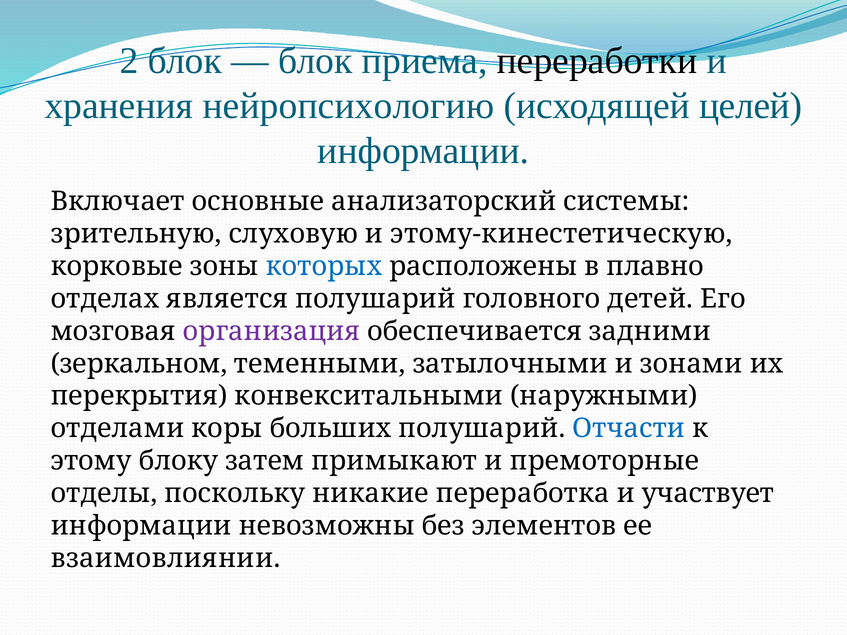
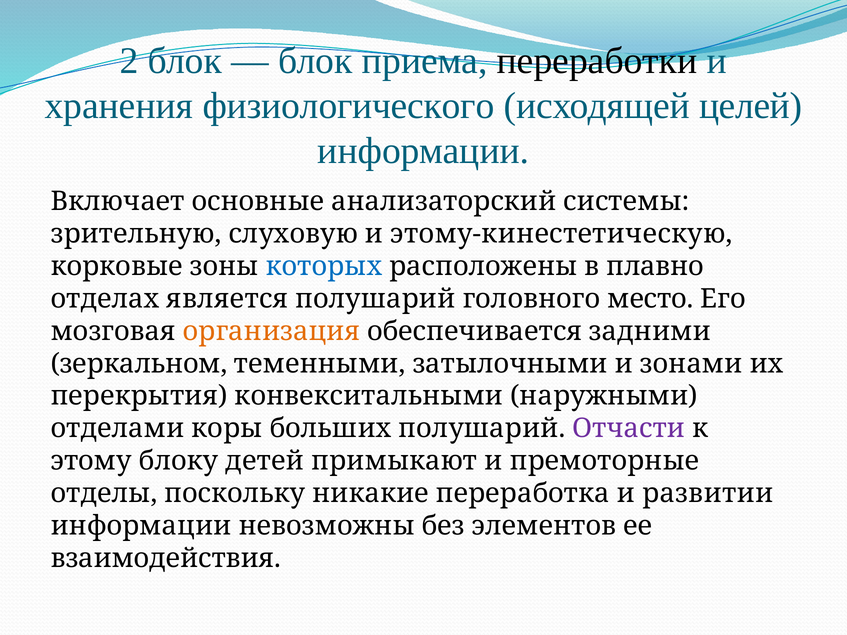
нейропсихологию: нейропсихологию -> физиологического (349, 106)
детей: детей -> место (650, 299)
организация colour: purple -> orange (271, 331)
Отчасти colour: blue -> purple (629, 429)
затем: затем -> детей (265, 461)
участвует: участвует -> развитии (708, 494)
взаимовлиянии: взаимовлиянии -> взаимодействия (166, 558)
